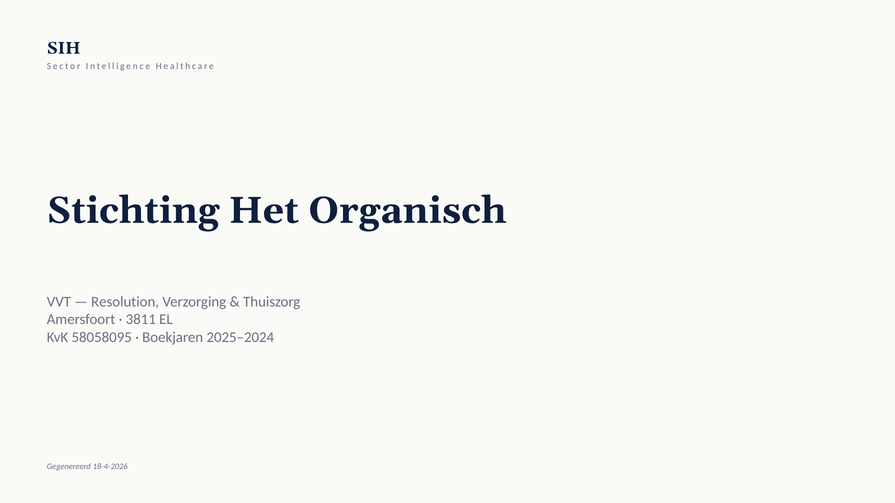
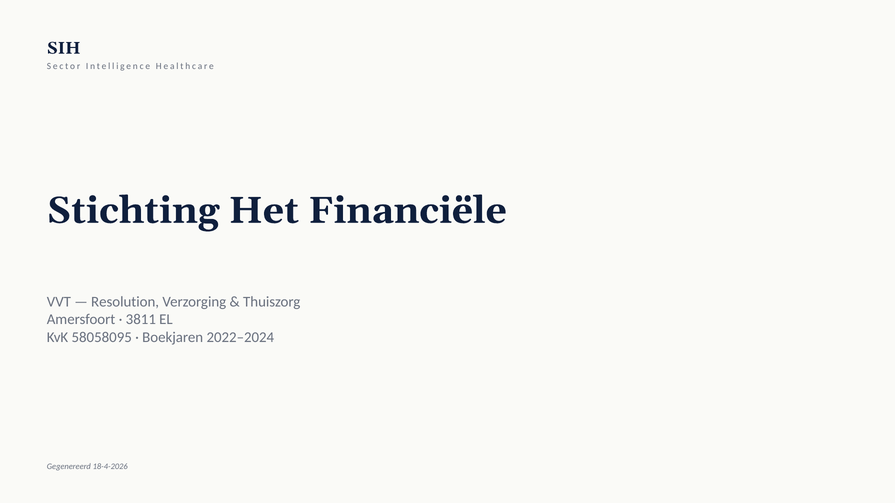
Organisch: Organisch -> Financiële (408, 211)
2025–2024: 2025–2024 -> 2022–2024 (240, 338)
